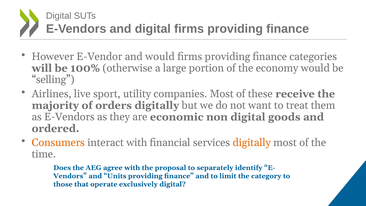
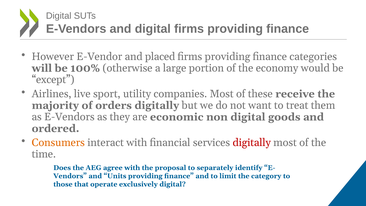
and would: would -> placed (160, 57)
selling: selling -> except (53, 80)
digitally colour: orange -> red (252, 143)
